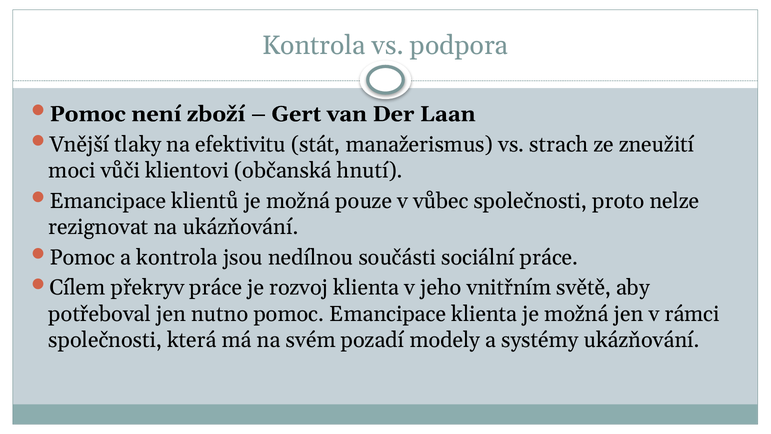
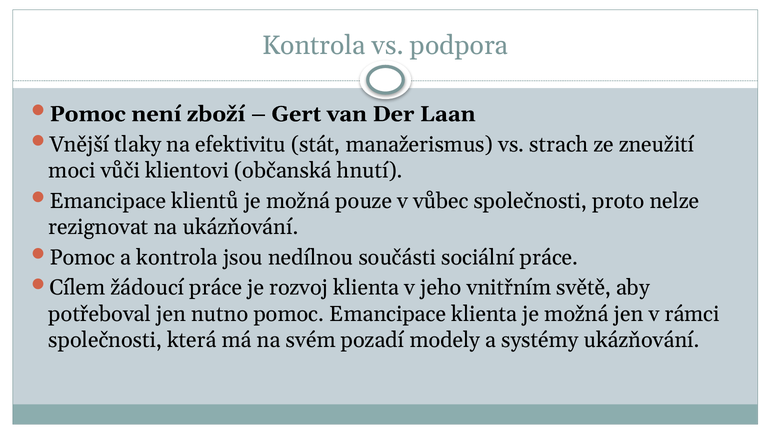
překryv: překryv -> žádoucí (147, 288)
